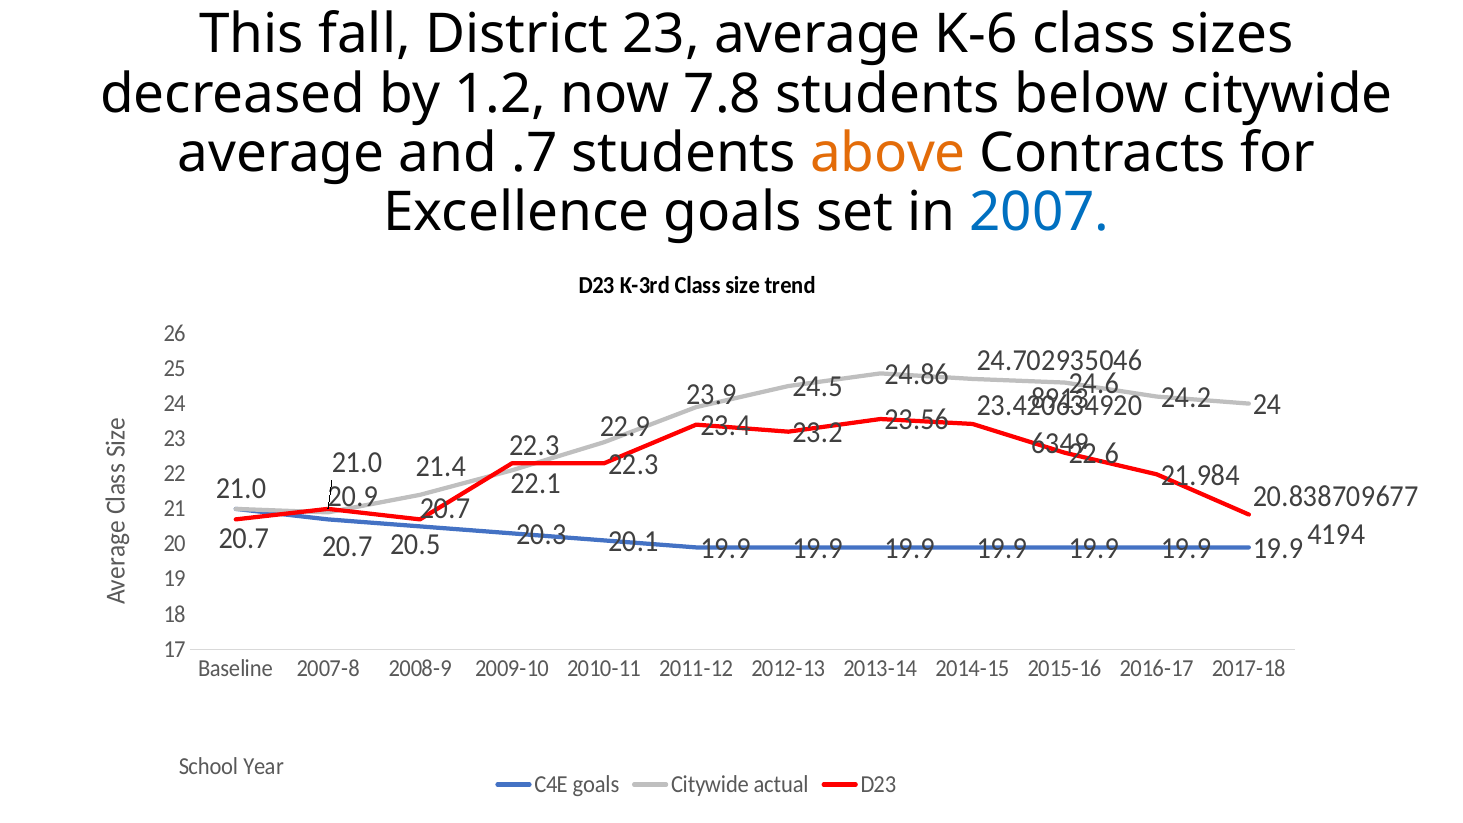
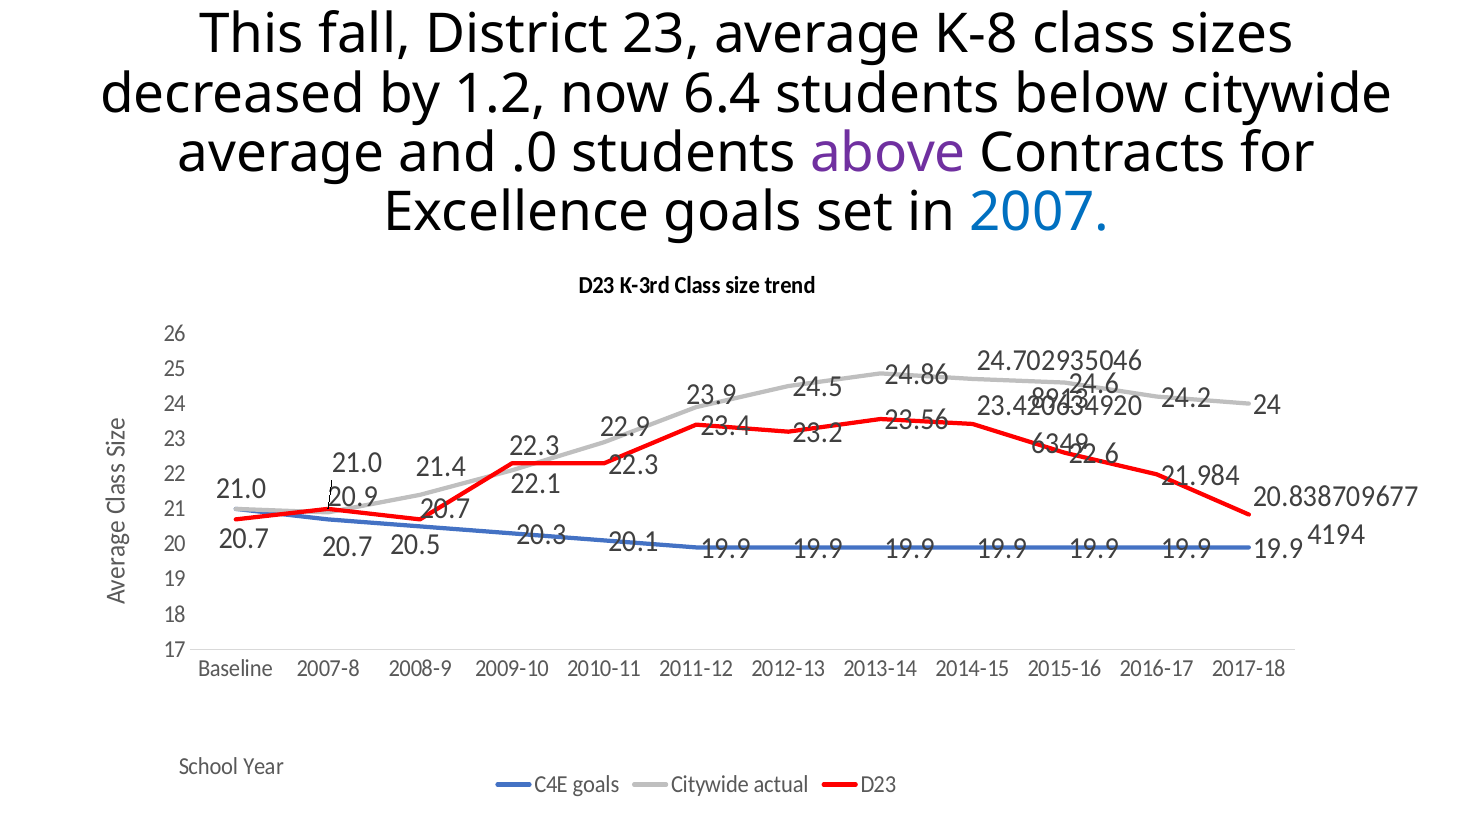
K-6: K-6 -> K-8 (976, 35)
7.8: 7.8 -> 6.4 (723, 94)
.7: .7 -> .0 (534, 153)
above colour: orange -> purple (888, 153)
